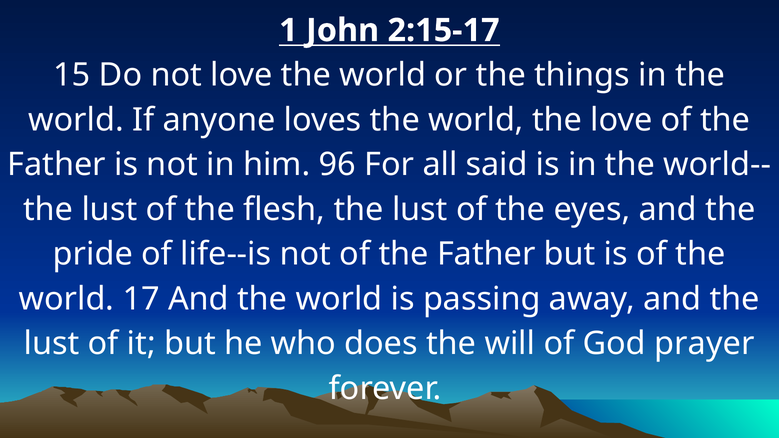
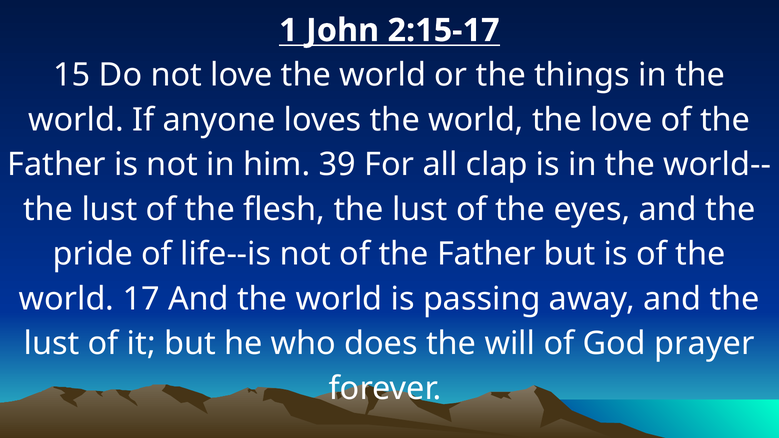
96: 96 -> 39 (337, 165)
said: said -> clap (497, 165)
